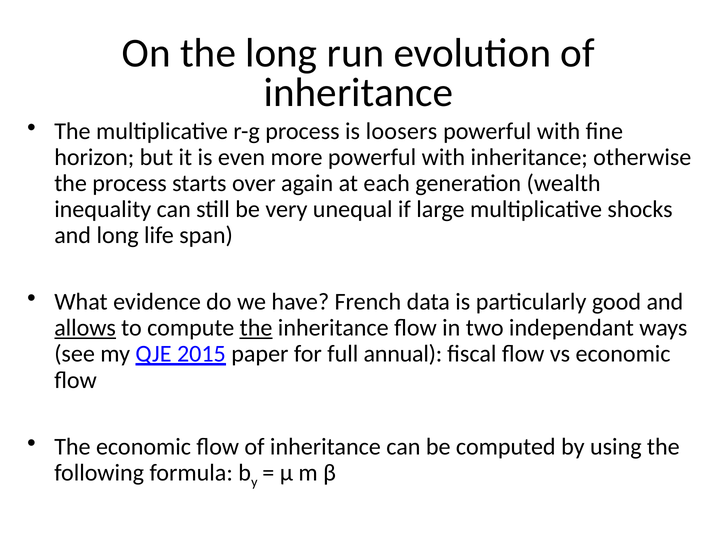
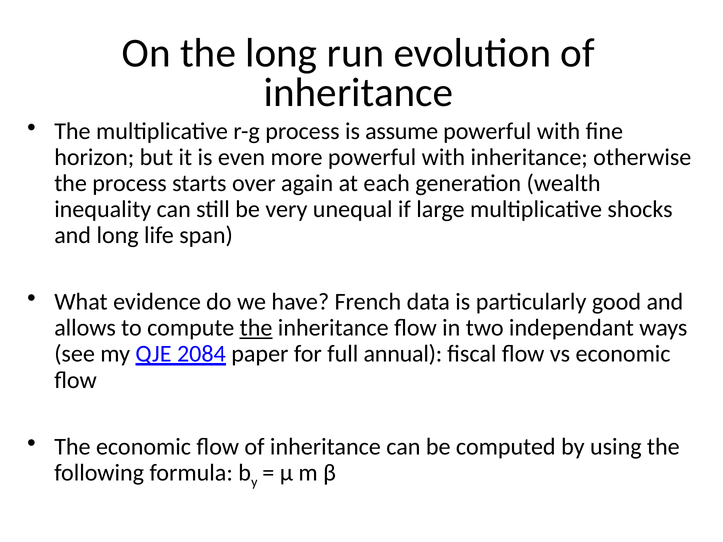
loosers: loosers -> assume (402, 131)
allows underline: present -> none (85, 328)
2015: 2015 -> 2084 (201, 354)
